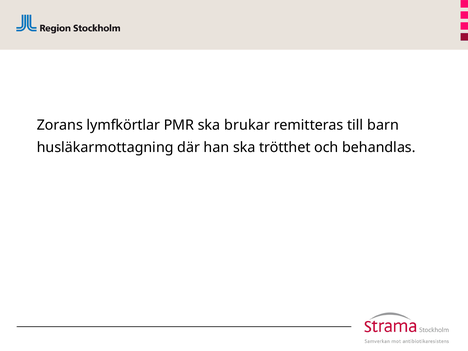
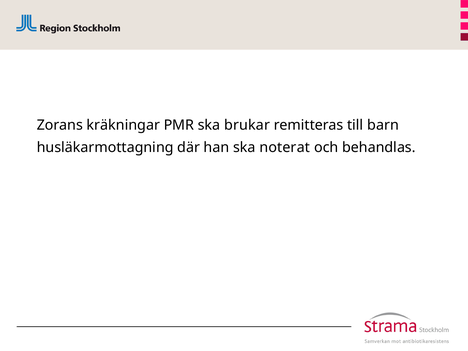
lymfkörtlar: lymfkörtlar -> kräkningar (123, 125)
trötthet: trötthet -> noterat (285, 148)
